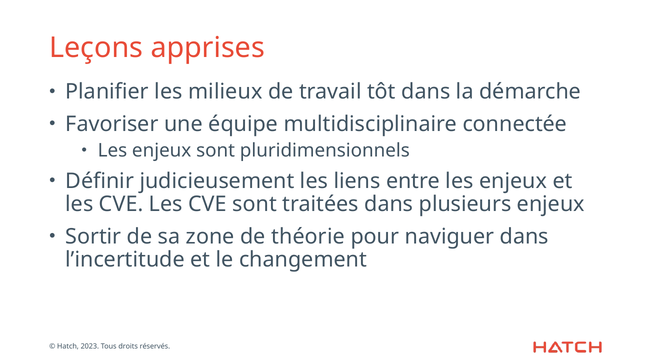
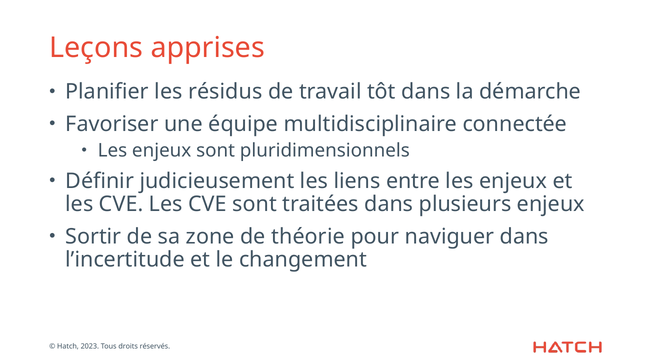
milieux: milieux -> résidus (225, 92)
